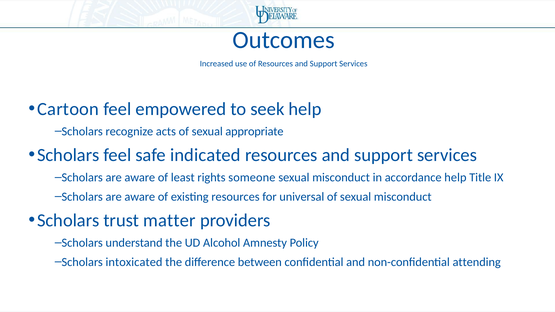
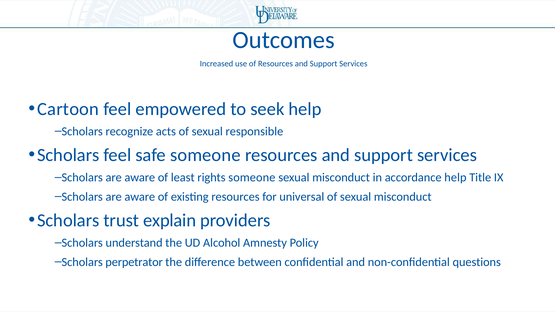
appropriate: appropriate -> responsible (254, 131)
safe indicated: indicated -> someone (205, 155)
matter: matter -> explain (170, 221)
intoxicated: intoxicated -> perpetrator (134, 262)
attending: attending -> questions (477, 262)
